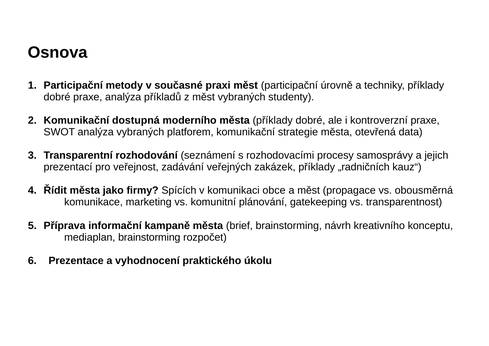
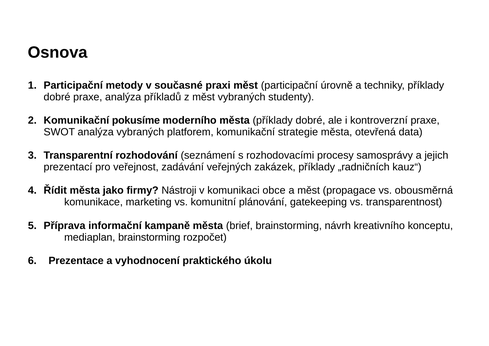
dostupná: dostupná -> pokusíme (136, 120)
Spících: Spících -> Nástroji (179, 190)
